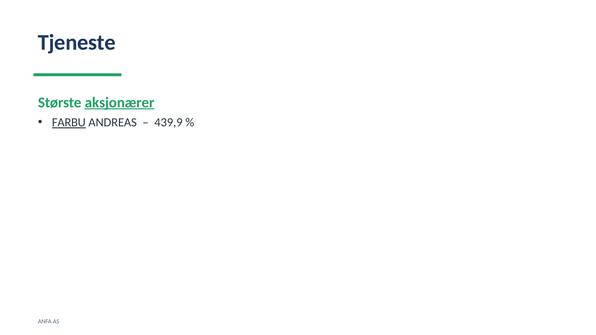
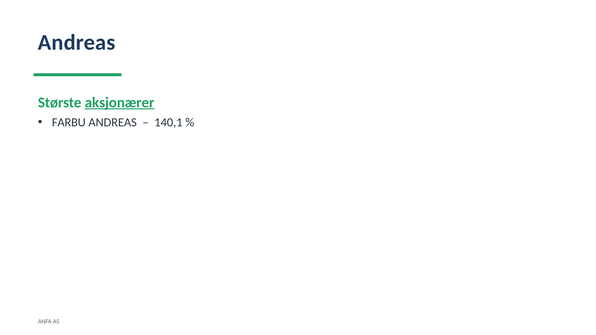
Tjeneste: Tjeneste -> Andreas (77, 43)
FARBU underline: present -> none (69, 123)
439,9: 439,9 -> 140,1 (168, 123)
